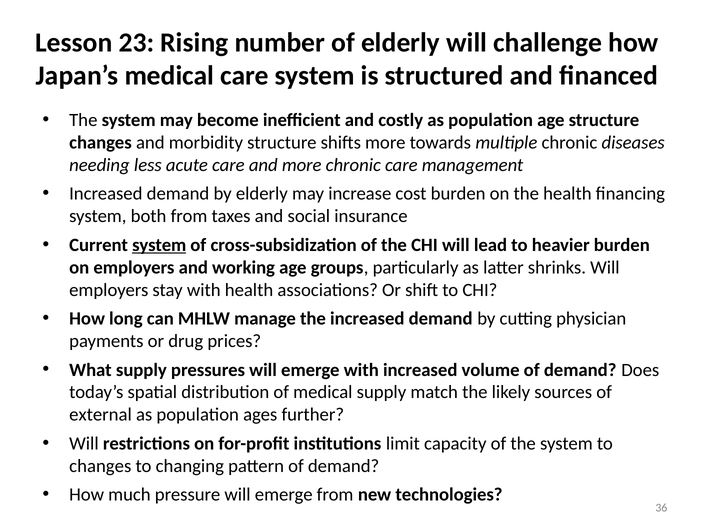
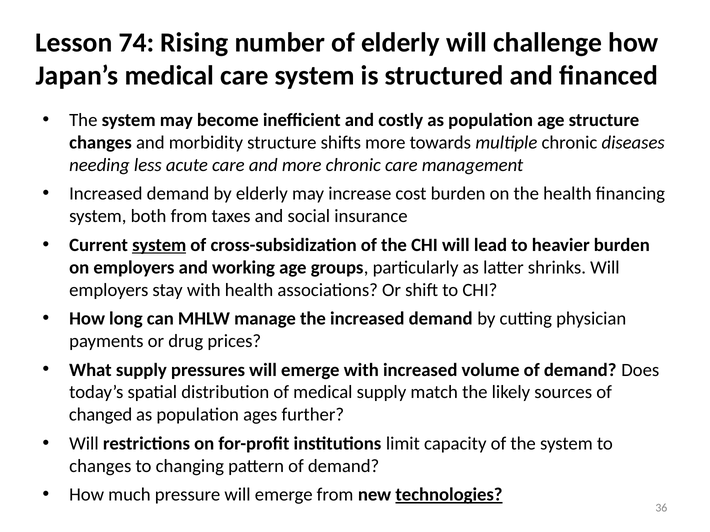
23: 23 -> 74 (136, 42)
external: external -> changed (101, 415)
technologies underline: none -> present (449, 495)
